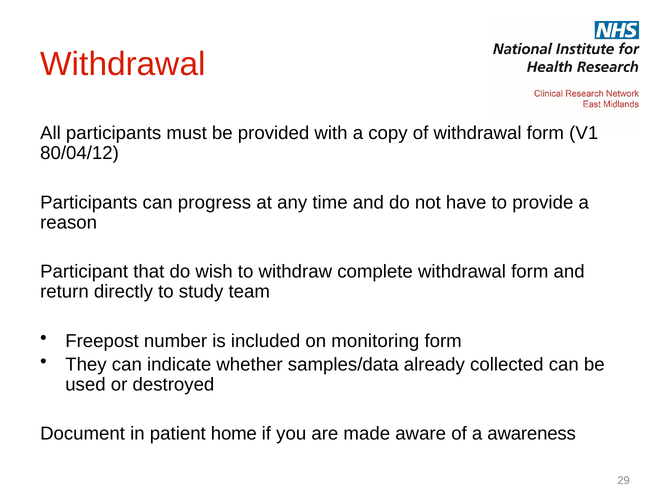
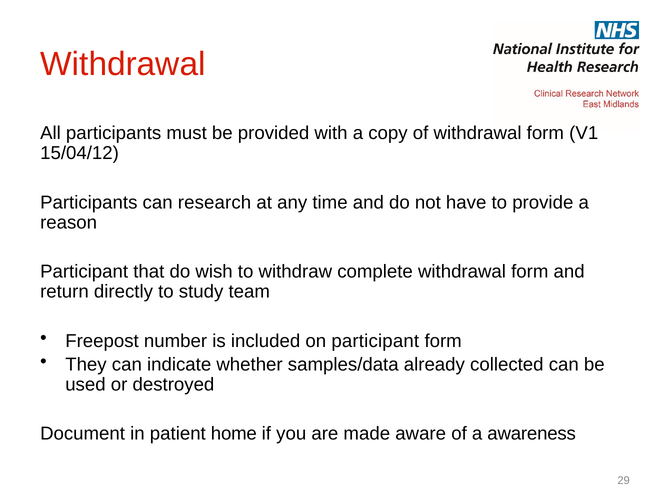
80/04/12: 80/04/12 -> 15/04/12 (80, 153)
progress: progress -> research (215, 202)
on monitoring: monitoring -> participant (375, 341)
